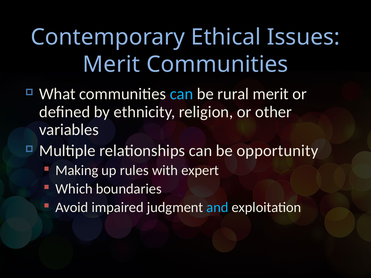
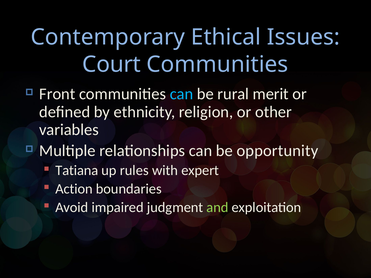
Merit: Merit -> Court (112, 64)
What: What -> Front (57, 94)
Making: Making -> Tatiana (77, 170)
Which: Which -> Action (74, 189)
and colour: light blue -> light green (217, 207)
